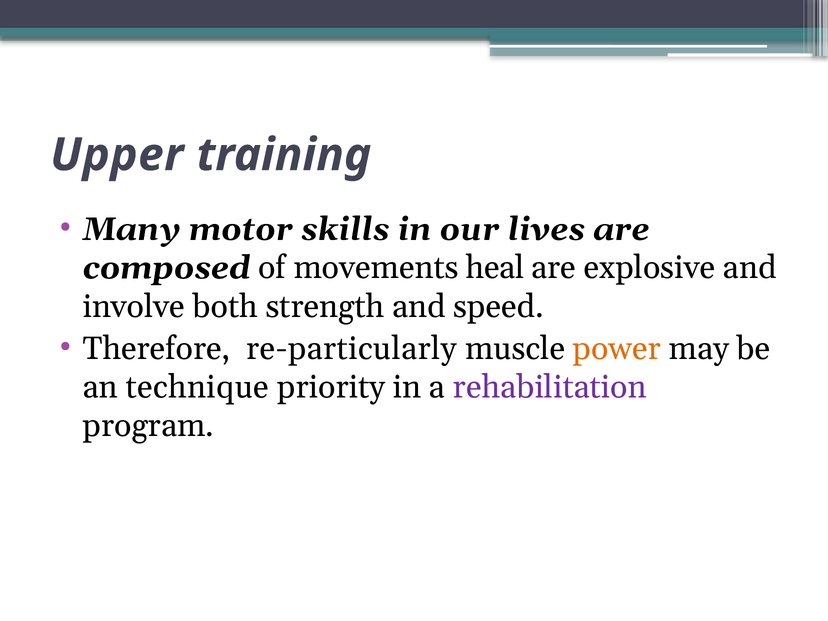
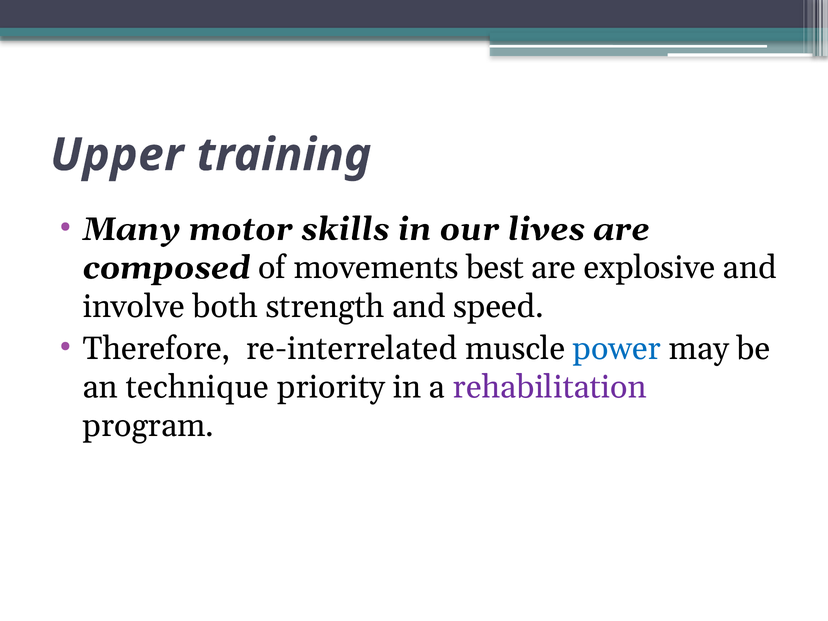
heal: heal -> best (495, 268)
re-particularly: re-particularly -> re-interrelated (352, 348)
power colour: orange -> blue (617, 348)
